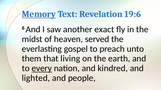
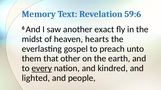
Memory underline: present -> none (39, 14)
19:6: 19:6 -> 59:6 (133, 14)
served: served -> hearts (97, 39)
living: living -> other (70, 59)
